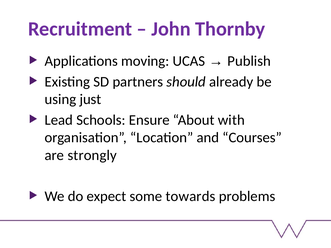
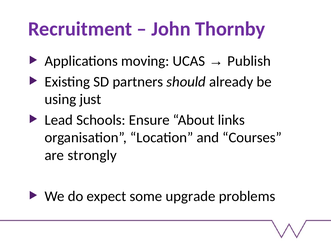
with: with -> links (231, 120)
towards: towards -> upgrade (191, 197)
